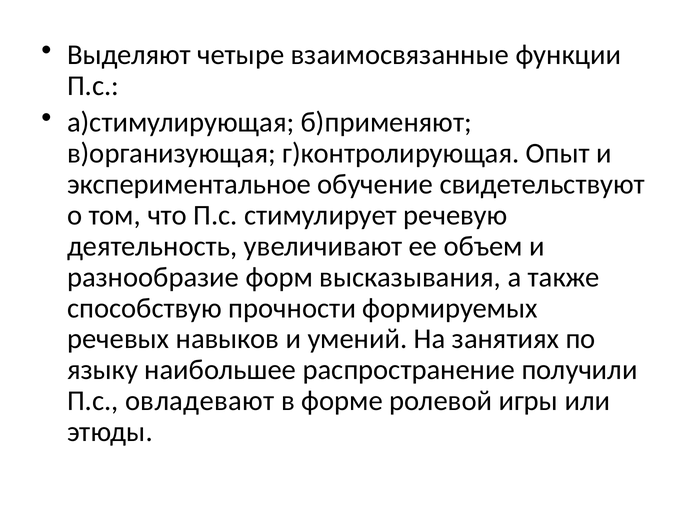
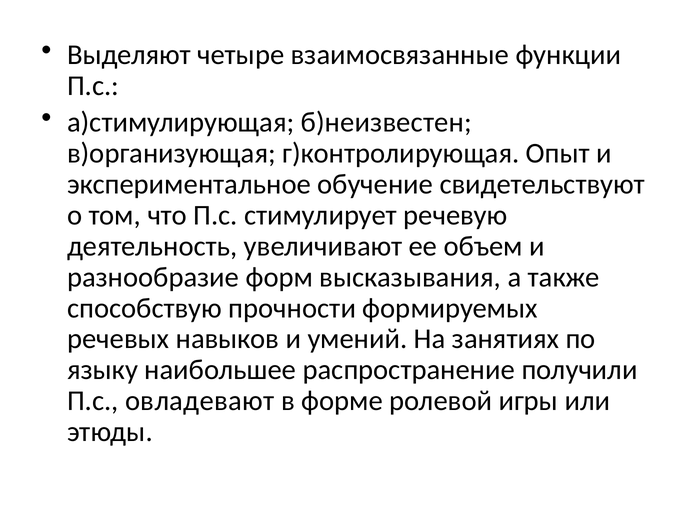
б)применяют: б)применяют -> б)неизвестен (386, 122)
